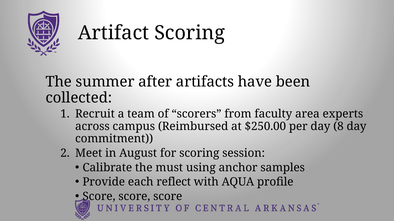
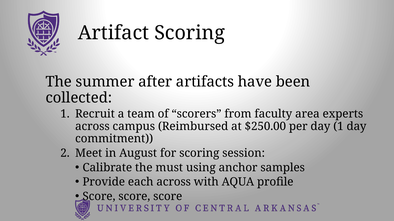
day 8: 8 -> 1 (338, 127)
each reflect: reflect -> across (174, 182)
